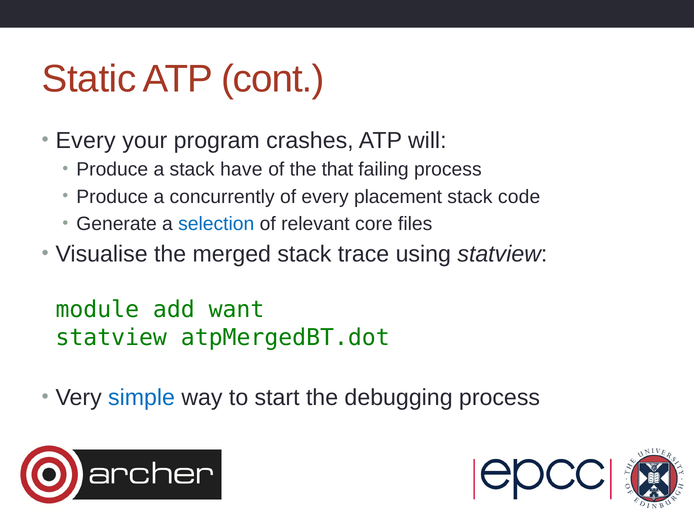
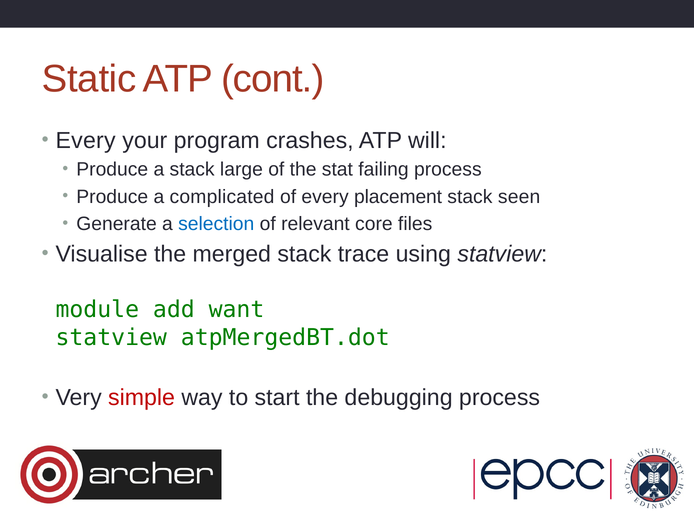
have: have -> large (241, 169)
that: that -> stat (337, 169)
concurrently: concurrently -> complicated (222, 196)
code: code -> seen (519, 196)
simple colour: blue -> red (142, 397)
